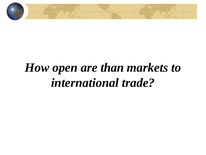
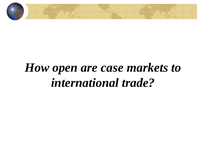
than: than -> case (112, 67)
